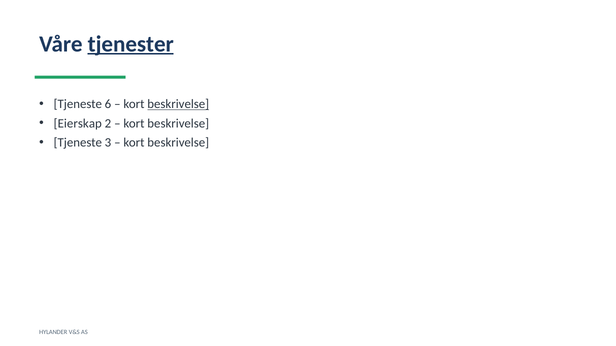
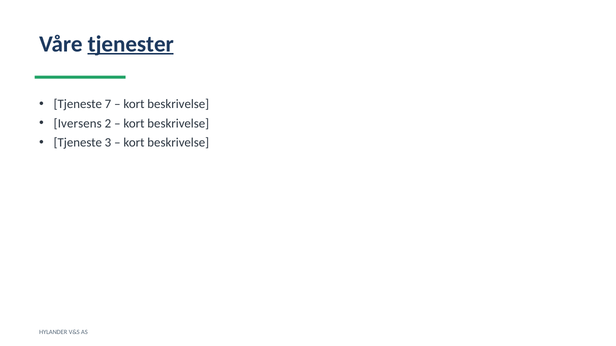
6: 6 -> 7 (108, 104)
beskrivelse underline: present -> none (178, 104)
Eierskap: Eierskap -> Iversens (78, 124)
